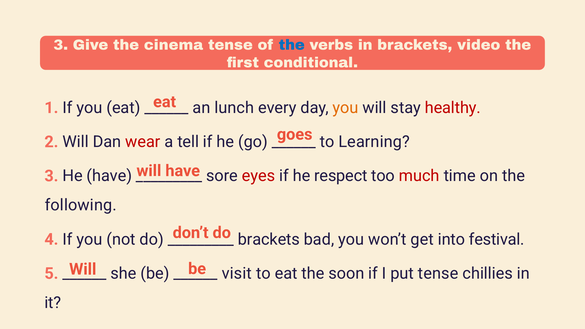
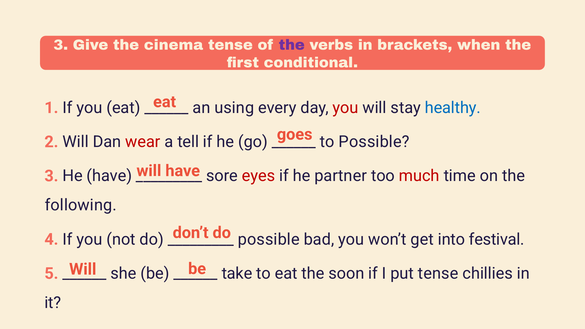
the colour: blue -> purple (292, 45)
video: video -> when (479, 45)
lunch: lunch -> using (234, 108)
you colour: orange -> red (346, 108)
healthy colour: red -> blue (453, 108)
to Learning: Learning -> Possible (374, 142)
respect: respect -> partner (341, 176)
brackets: brackets -> possible (269, 239)
visit: visit -> take (237, 274)
